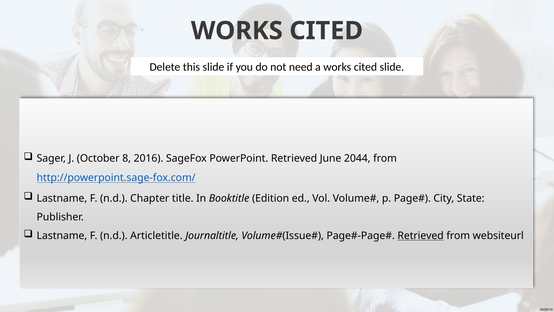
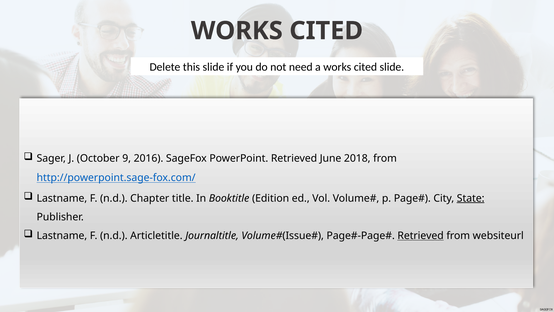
8: 8 -> 9 (127, 158)
2044: 2044 -> 2018 (357, 158)
State underline: none -> present (471, 198)
